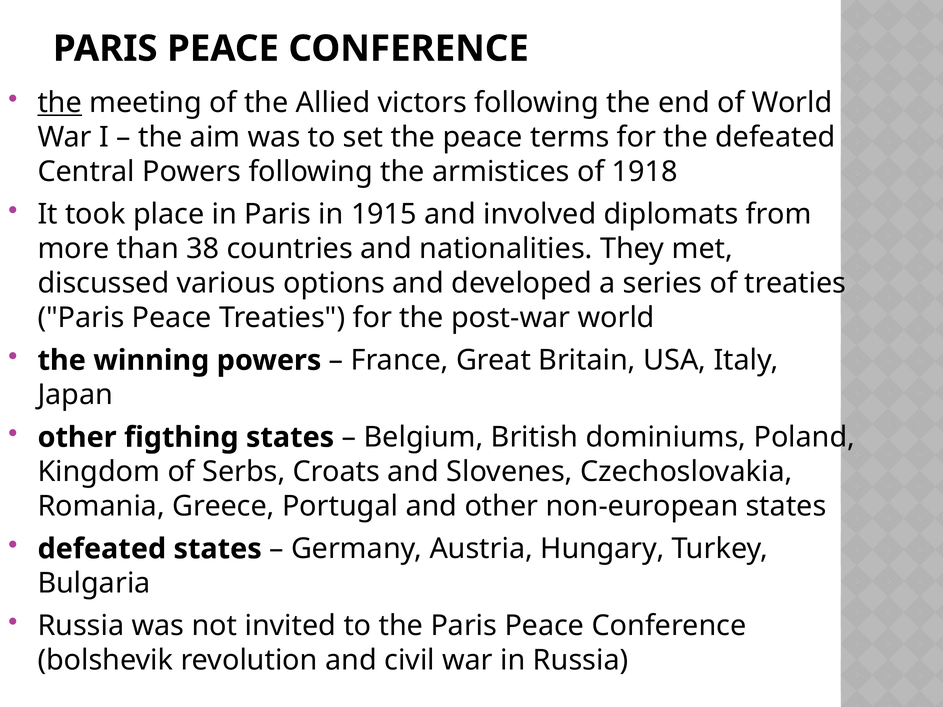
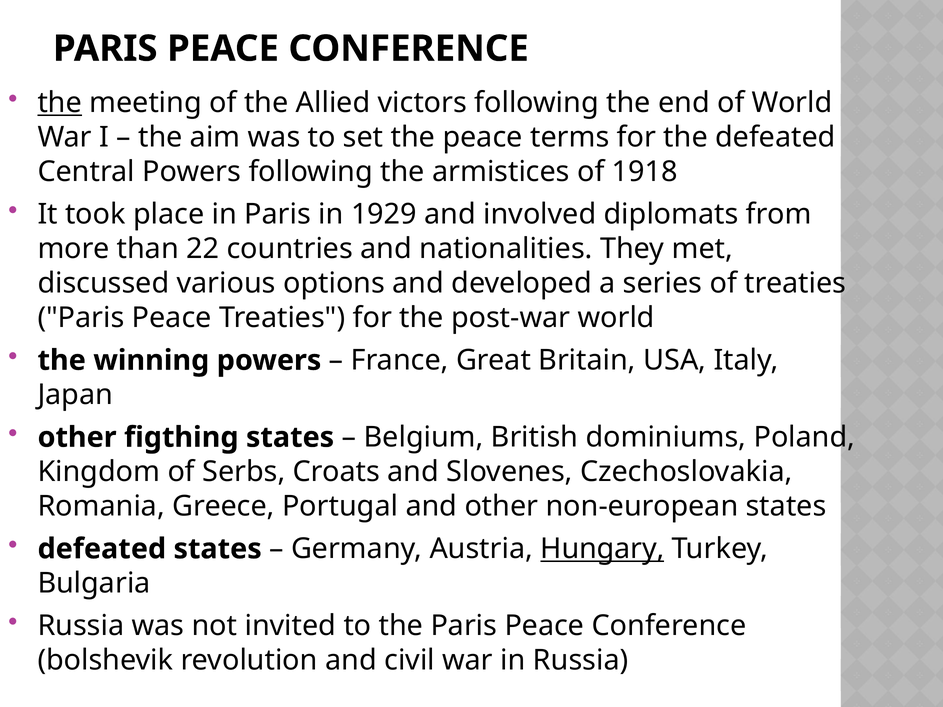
1915: 1915 -> 1929 (384, 214)
38: 38 -> 22 (203, 249)
Hungary underline: none -> present (602, 549)
